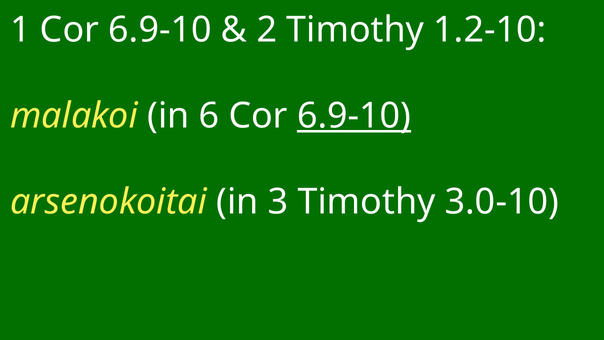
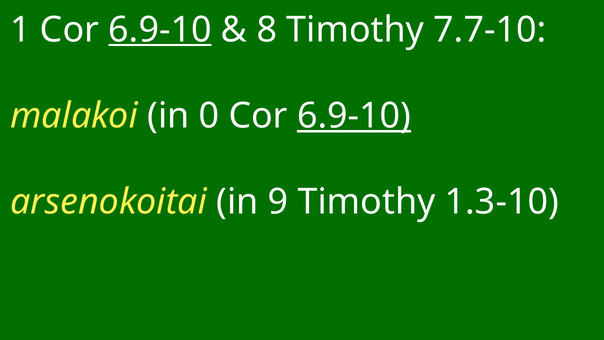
6.9-10 underline: none -> present (160, 30)
2: 2 -> 8 (267, 30)
1.2-10: 1.2-10 -> 7.7-10 (490, 30)
6: 6 -> 0 (209, 116)
3: 3 -> 9 (278, 202)
3.0-10: 3.0-10 -> 1.3-10 (502, 202)
